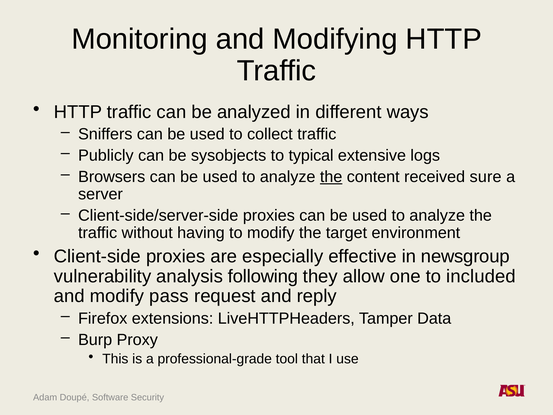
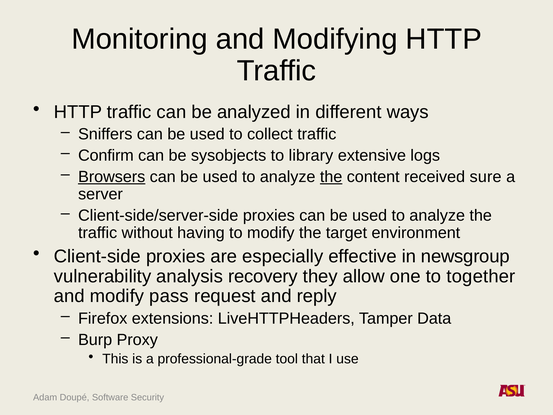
Publicly: Publicly -> Confirm (106, 155)
typical: typical -> library (311, 155)
Browsers underline: none -> present (112, 177)
following: following -> recovery (263, 276)
included: included -> together (481, 276)
